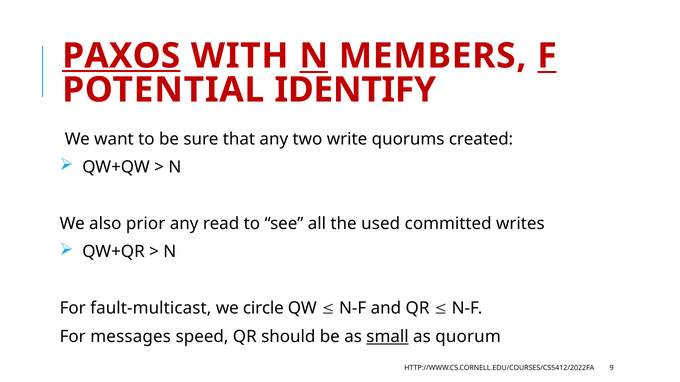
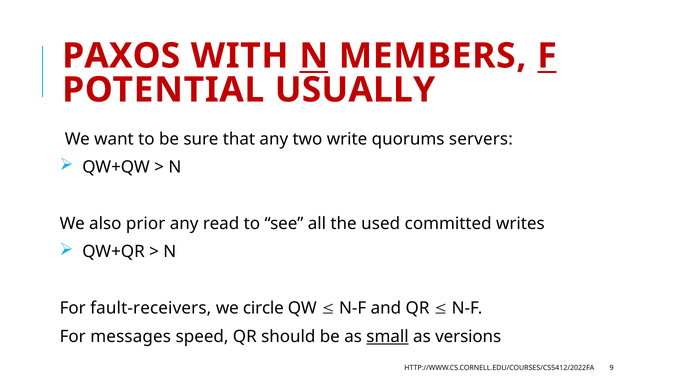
PAXOS underline: present -> none (121, 56)
IDENTIFY: IDENTIFY -> USUALLY (355, 90)
created: created -> servers (481, 139)
fault-multicast: fault-multicast -> fault-receivers (151, 309)
quorum: quorum -> versions (468, 337)
